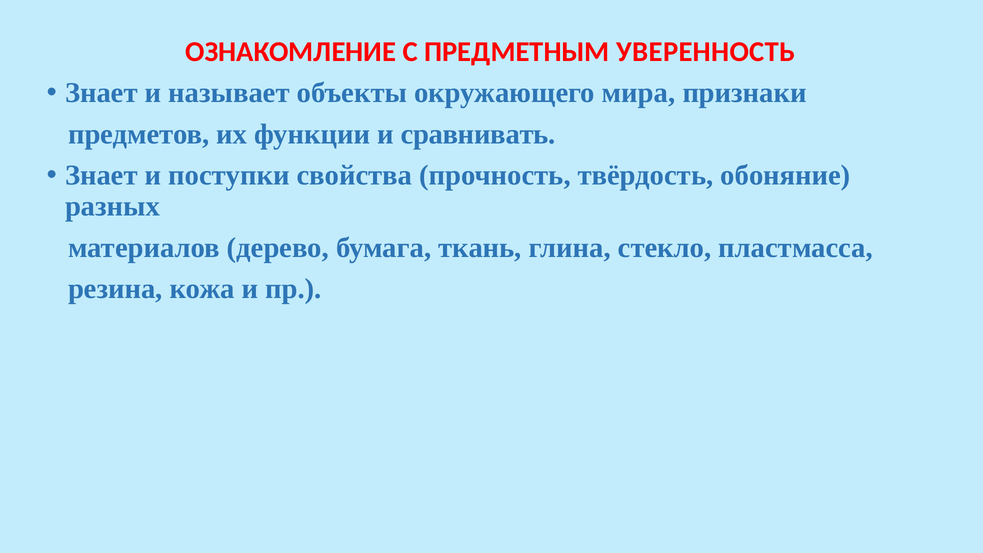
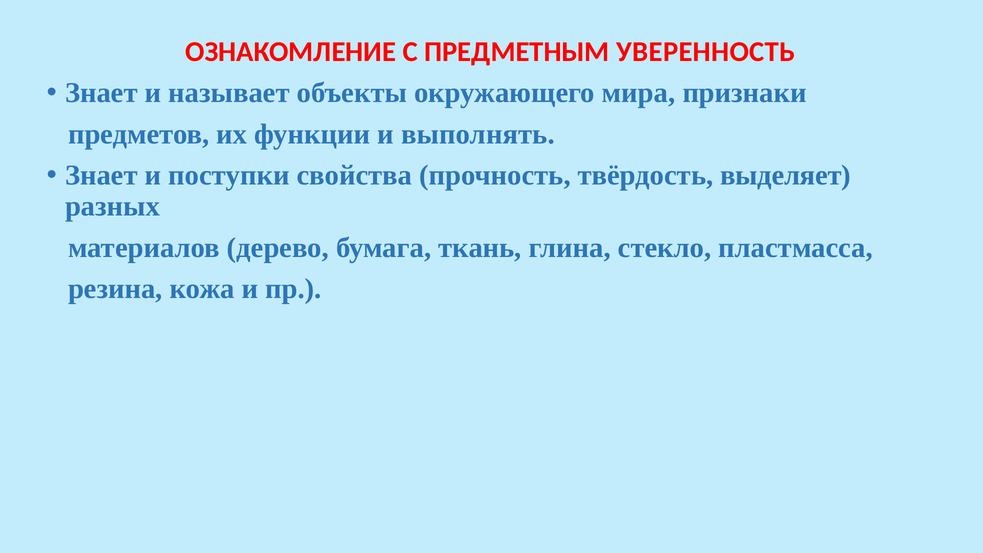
сравнивать: сравнивать -> выполнять (478, 134)
обоняние: обоняние -> выделяет (786, 175)
